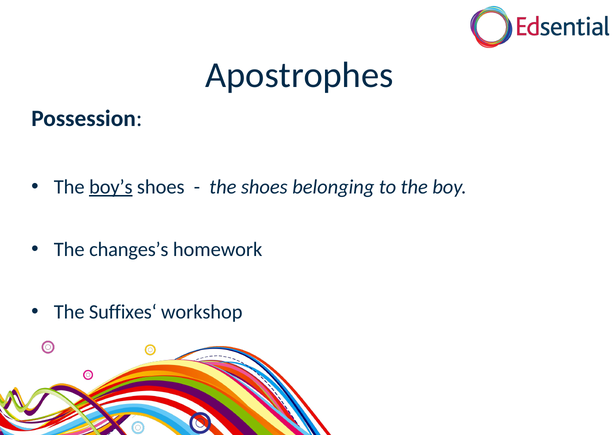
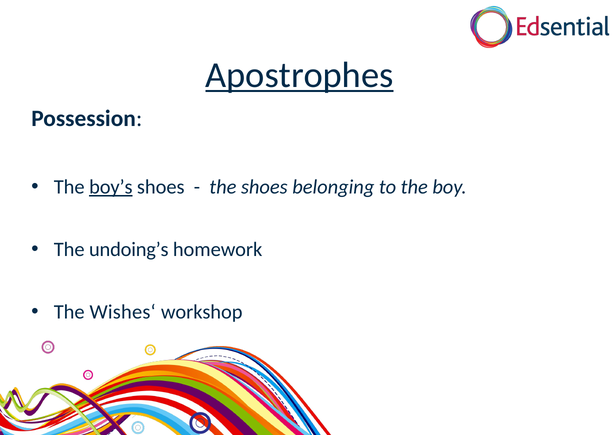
Apostrophes underline: none -> present (299, 75)
changes’s: changes’s -> undoing’s (129, 250)
Suffixes‘: Suffixes‘ -> Wishes‘ (123, 312)
